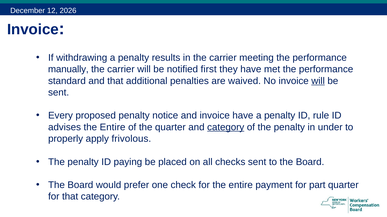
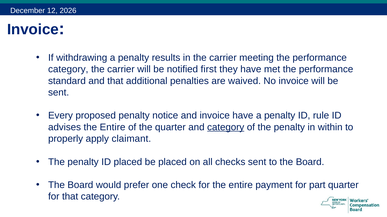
manually: manually -> category (68, 69)
will underline: present -> none (318, 81)
under: under -> within (330, 128)
frivolous: frivolous -> claimant (131, 139)
ID paying: paying -> placed (128, 162)
